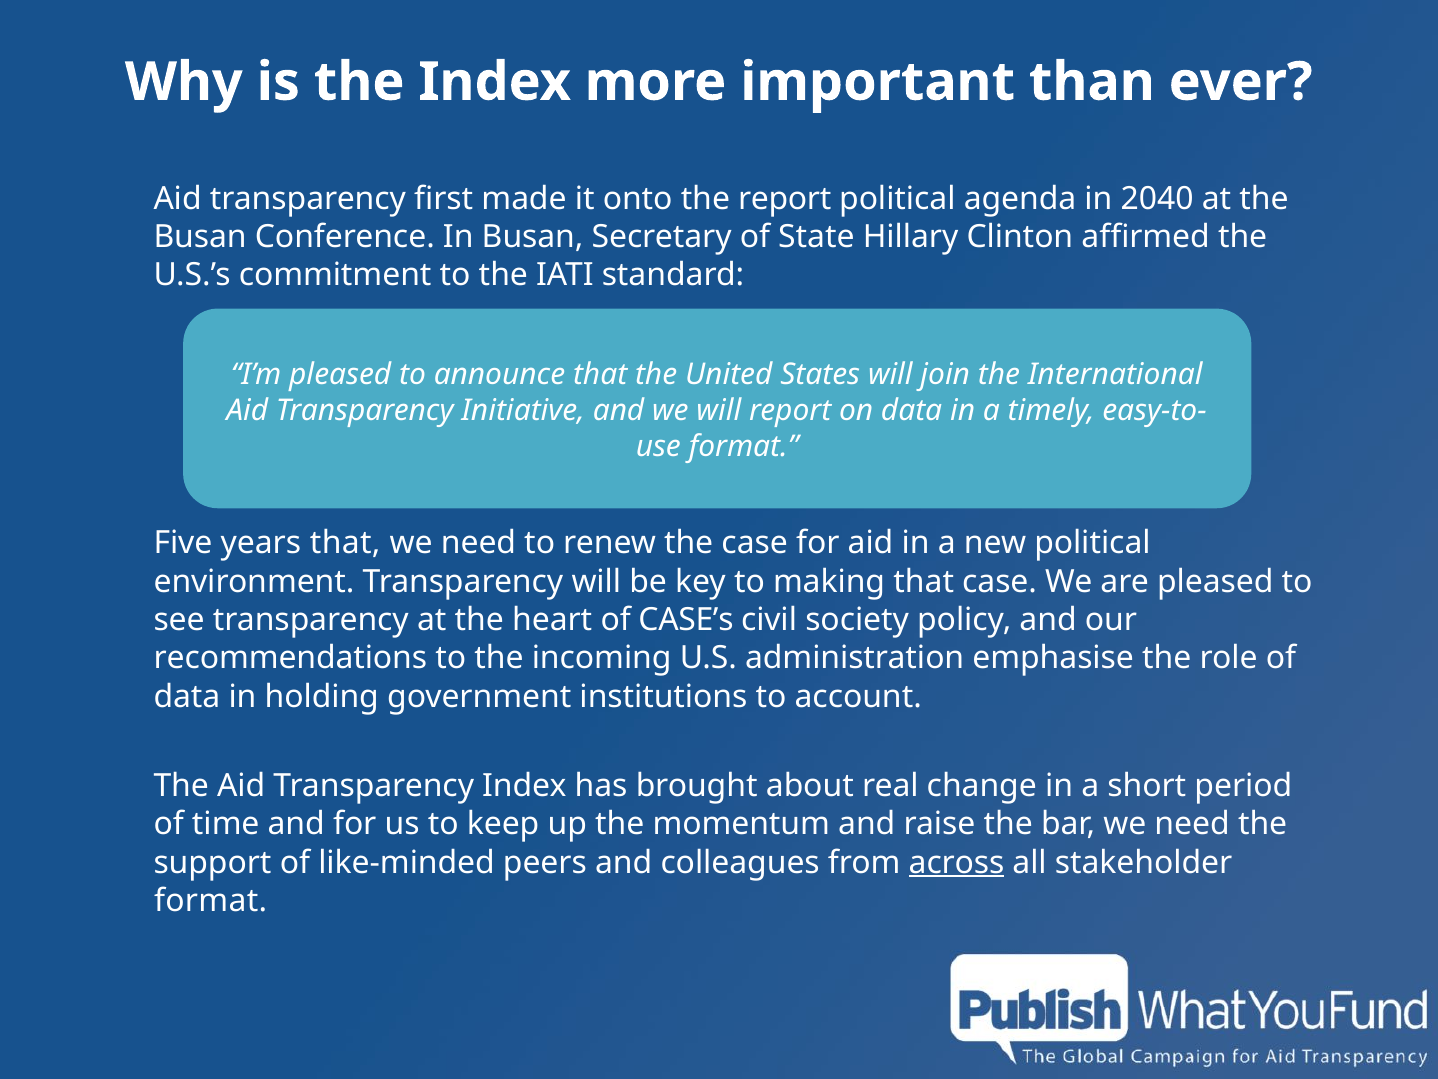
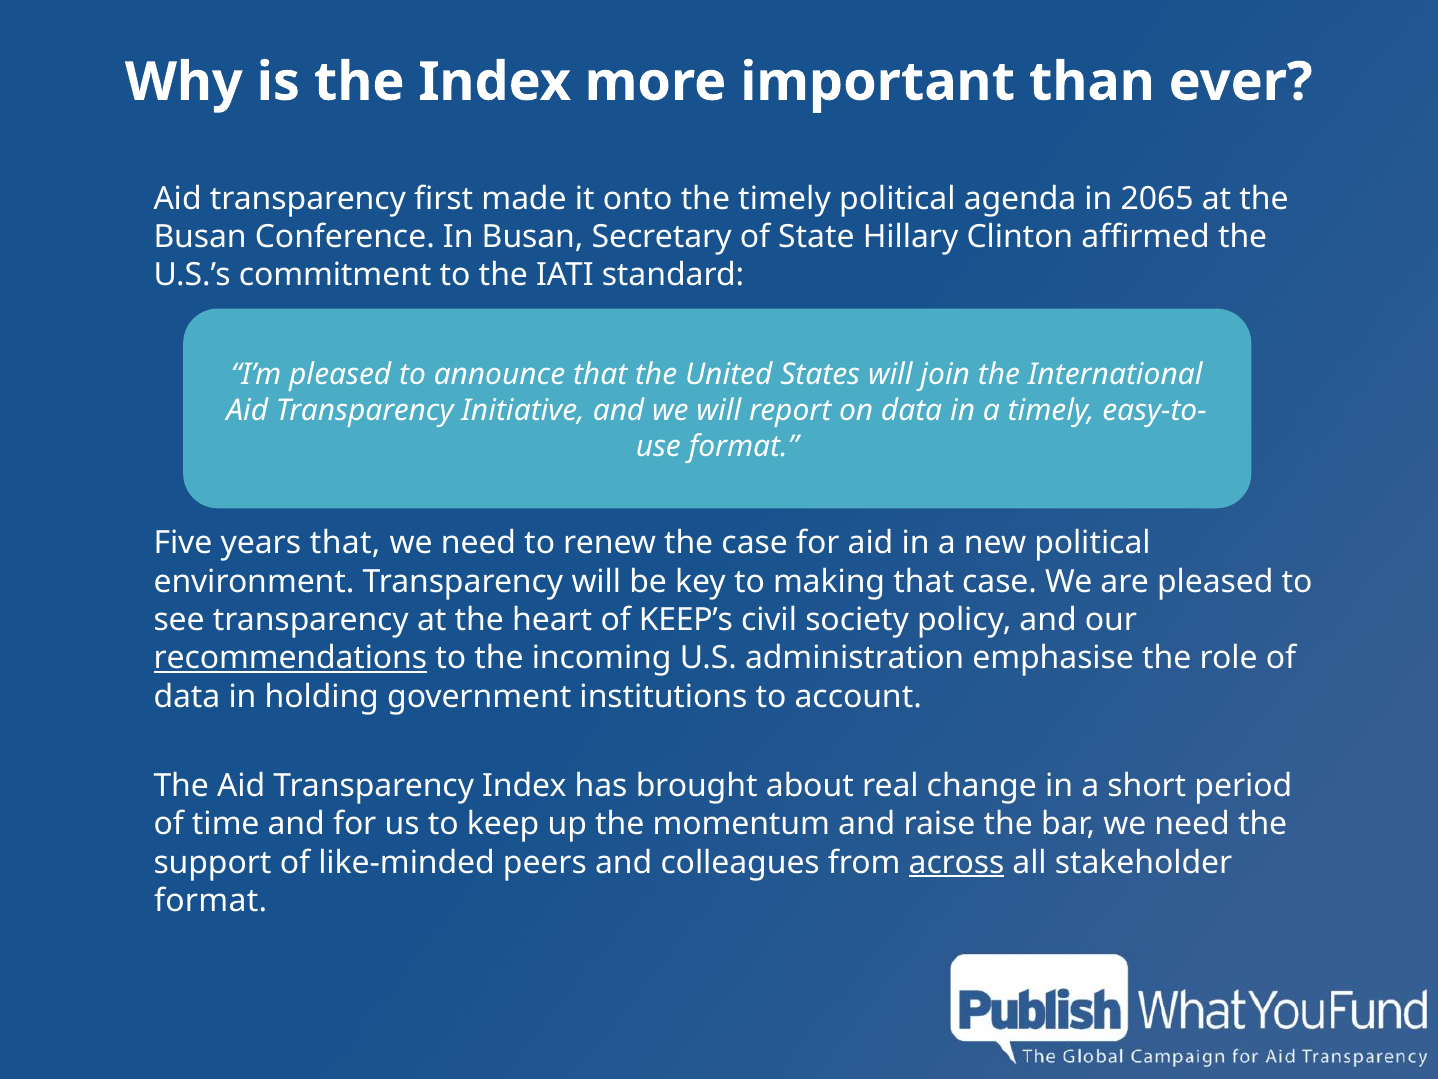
the report: report -> timely (785, 199)
2040: 2040 -> 2065 (1157, 199)
CASE’s: CASE’s -> KEEP’s (686, 620)
recommendations underline: none -> present (290, 658)
